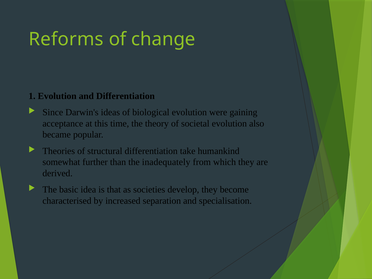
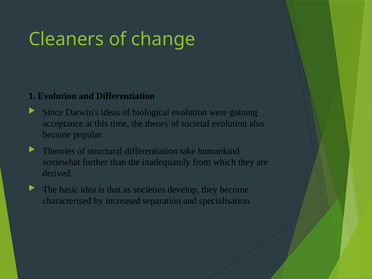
Reforms: Reforms -> Cleaners (66, 39)
